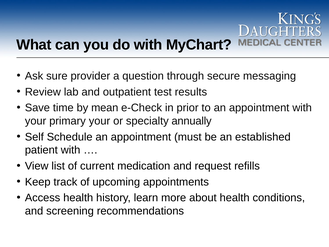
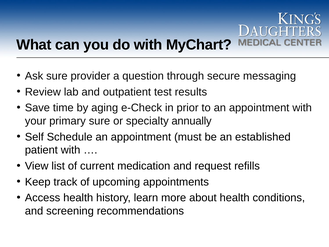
mean: mean -> aging (105, 108)
primary your: your -> sure (99, 121)
